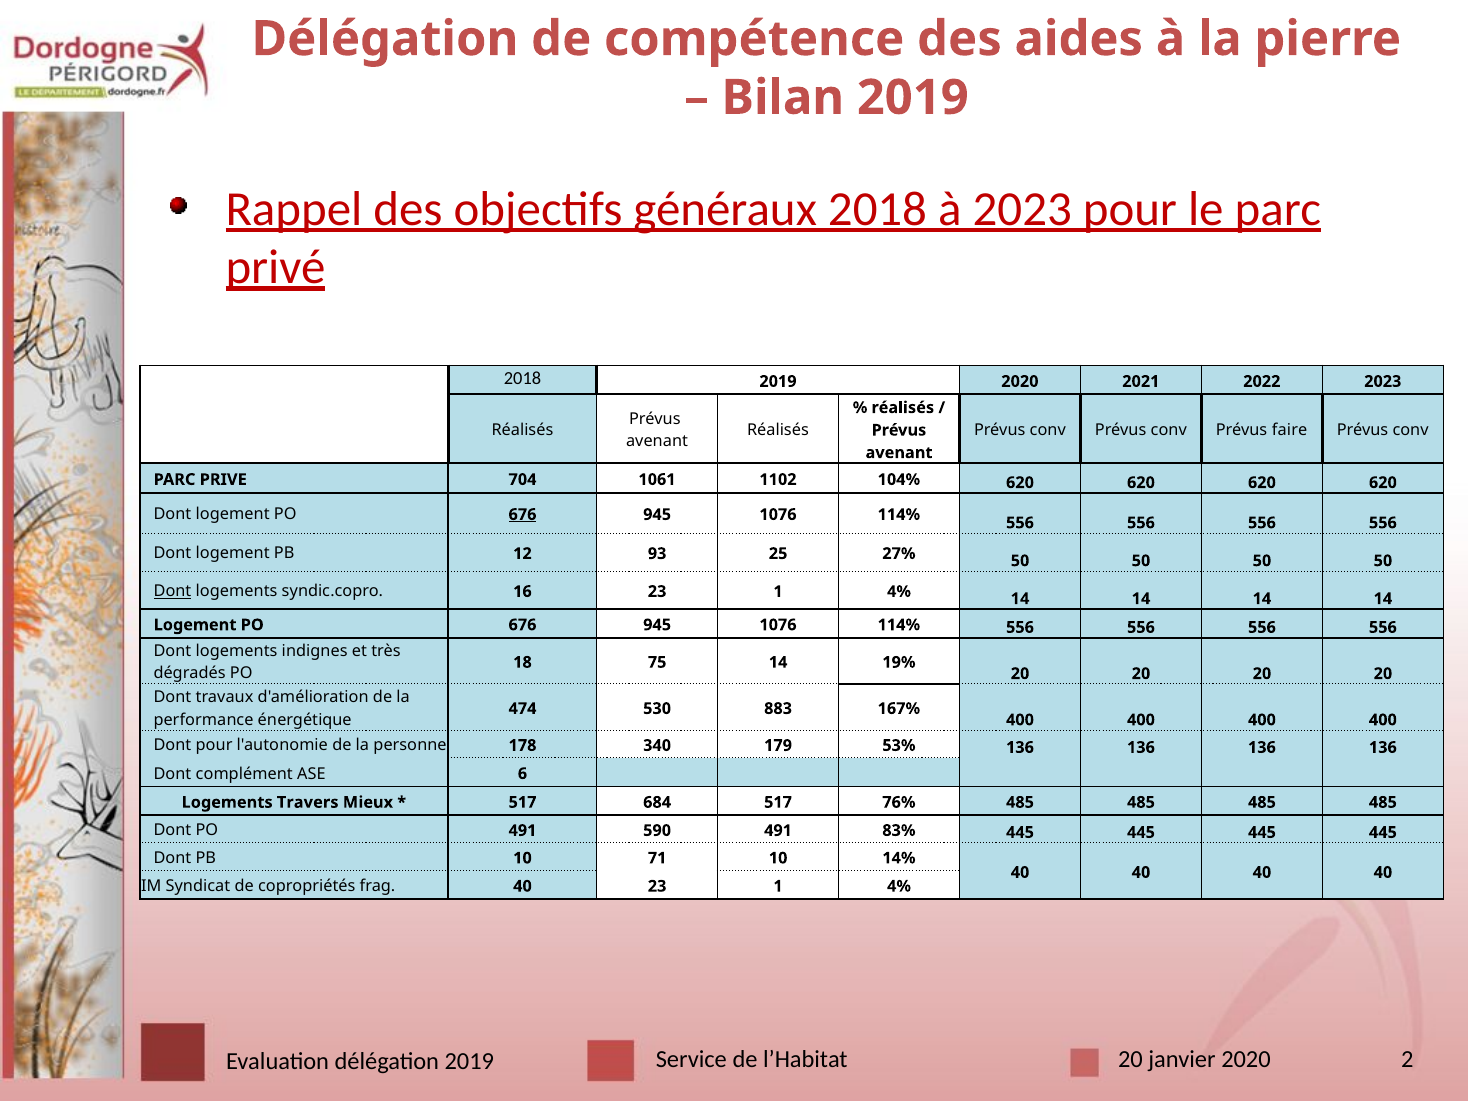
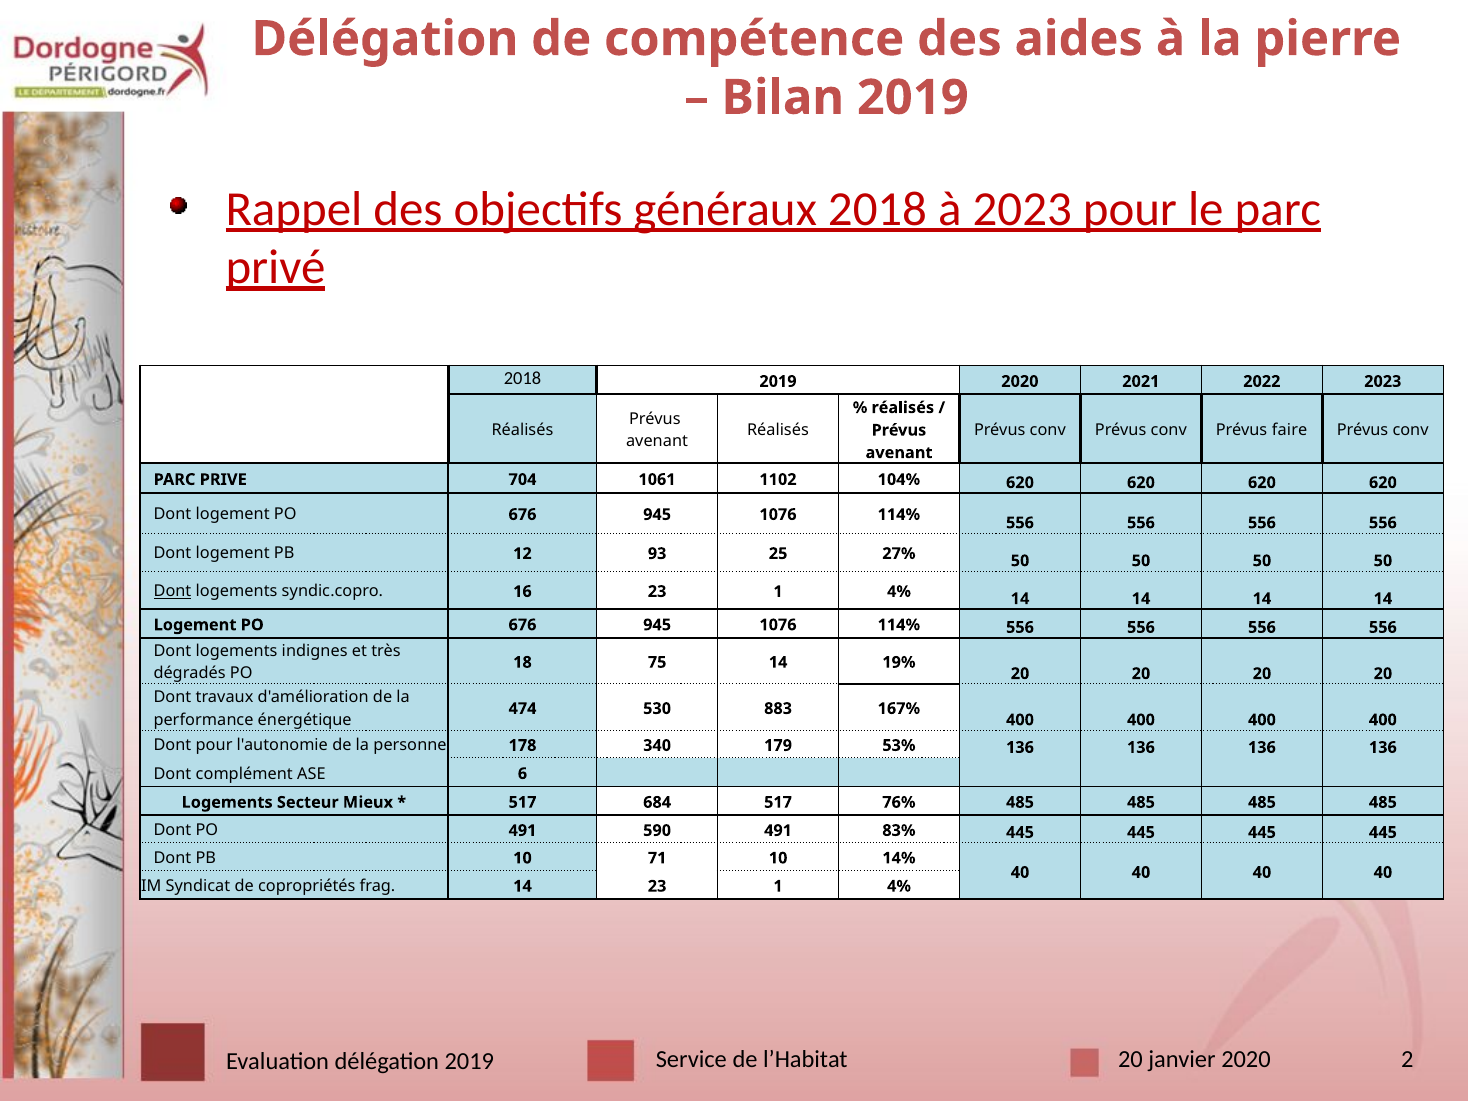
676 underline: present -> none (523, 515)
Travers: Travers -> Secteur (308, 802)
frag 40: 40 -> 14 (522, 886)
